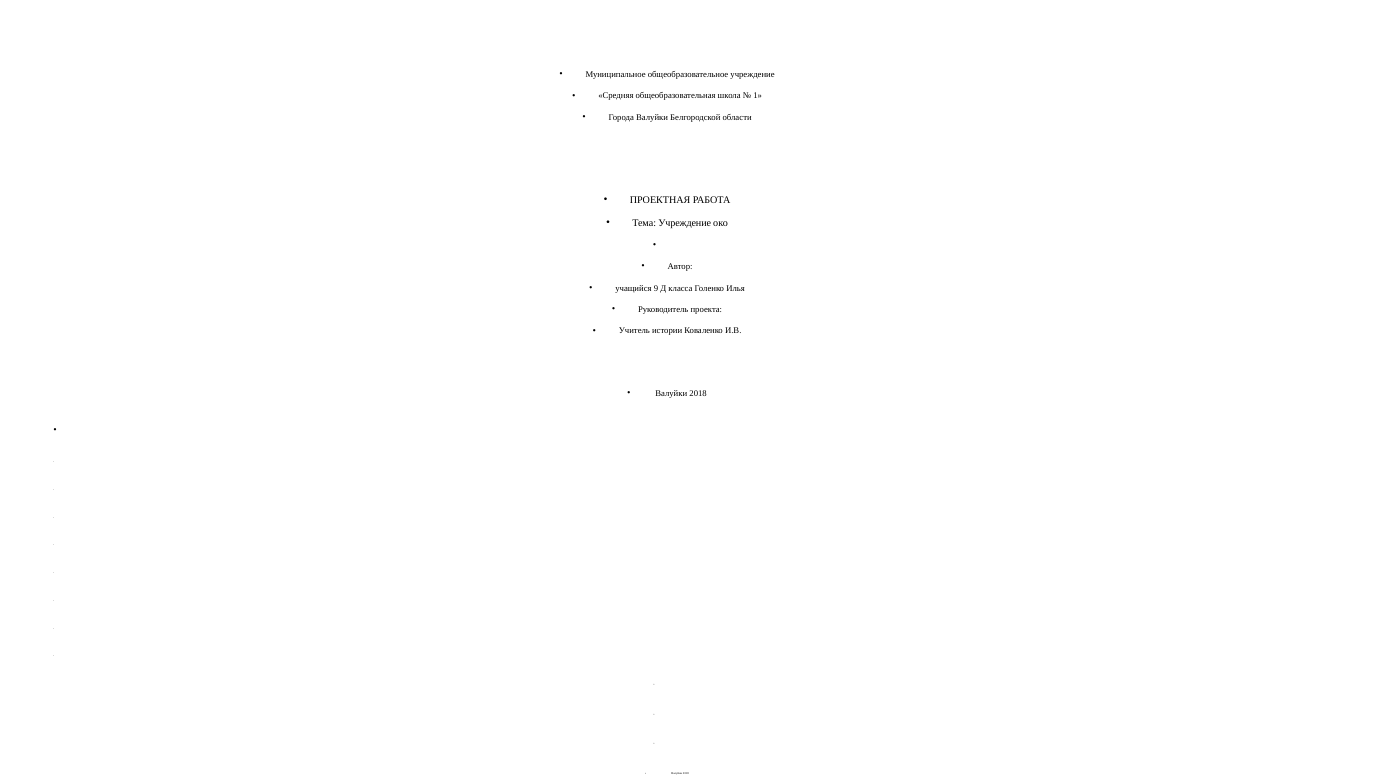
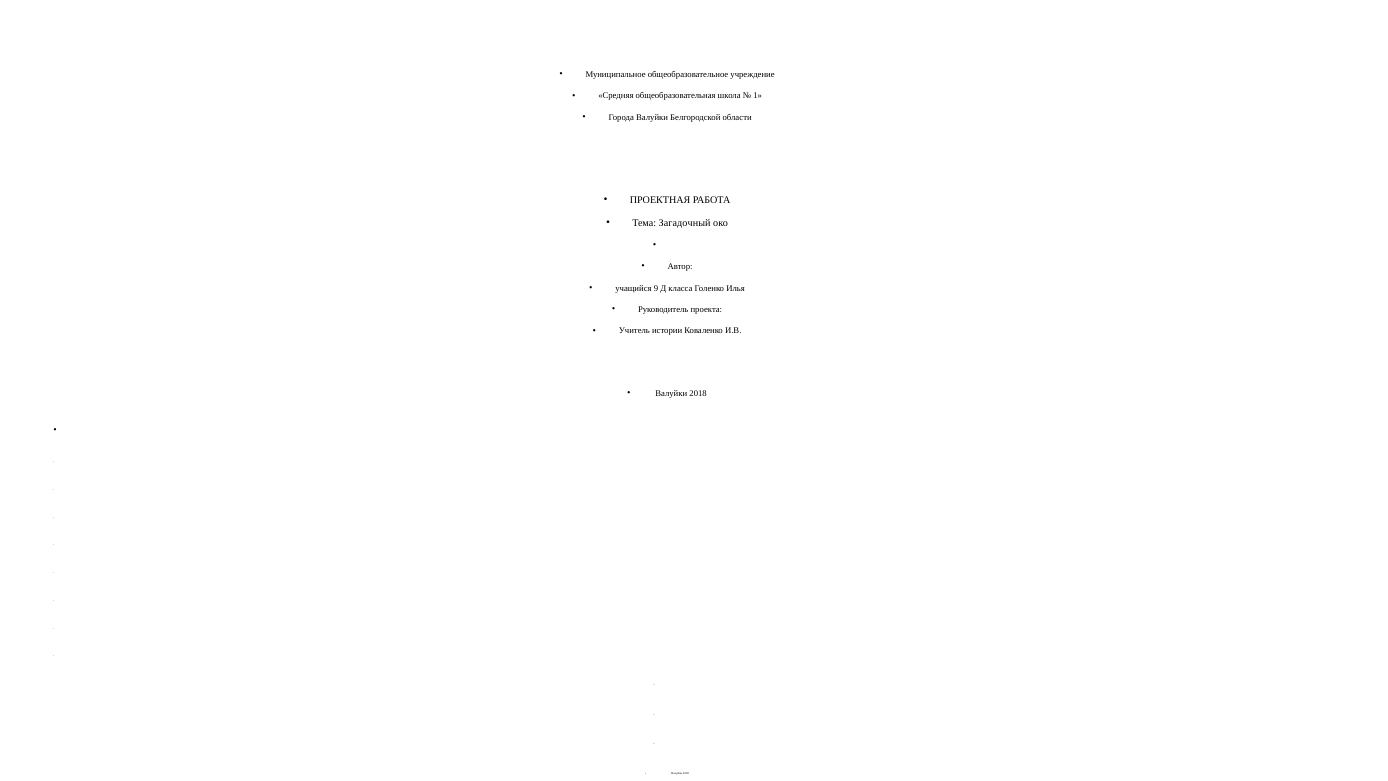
Тема Учреждение: Учреждение -> Загадочный (685, 223)
